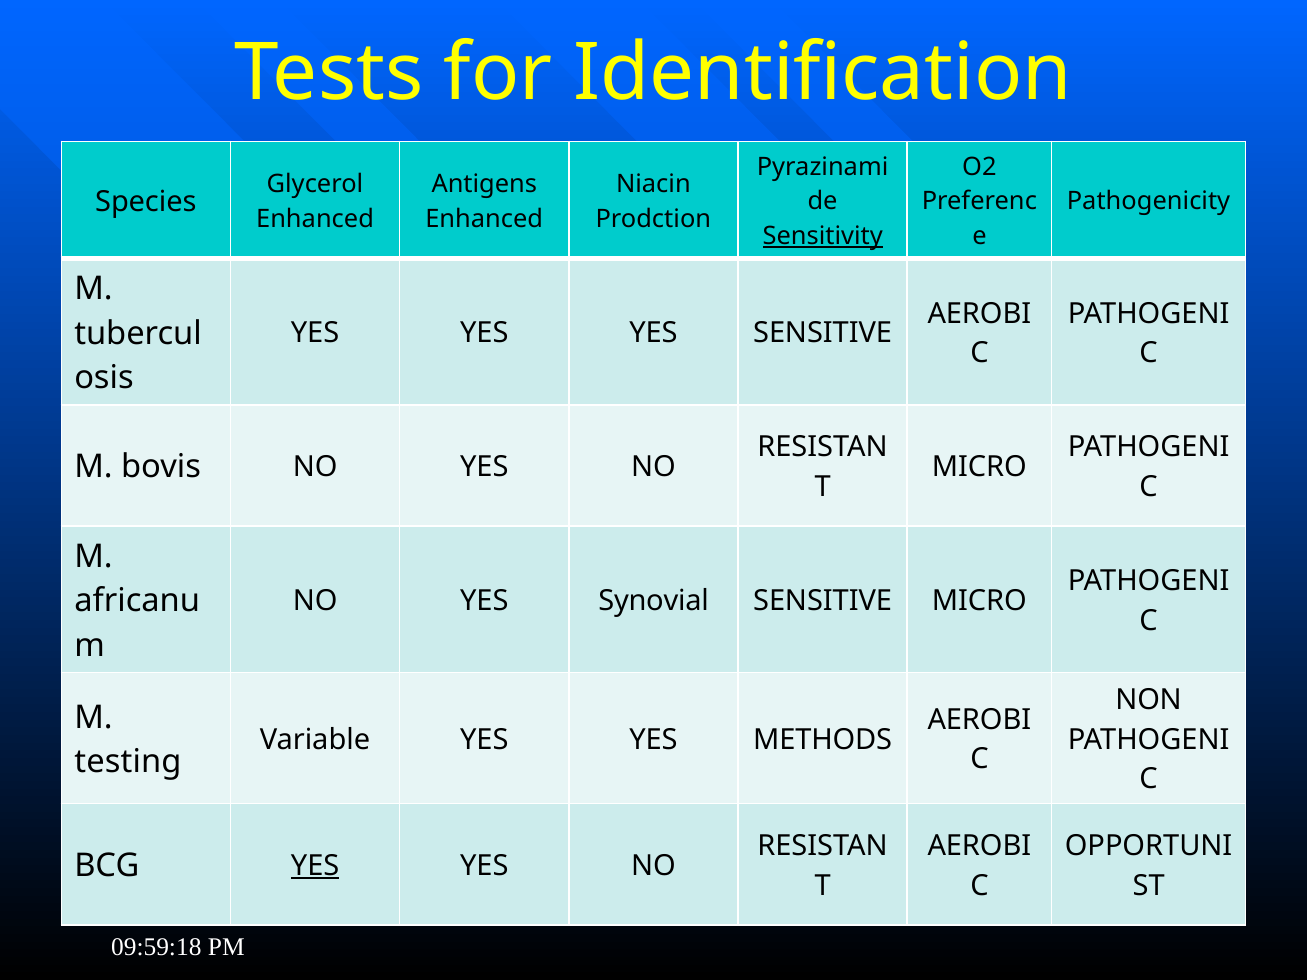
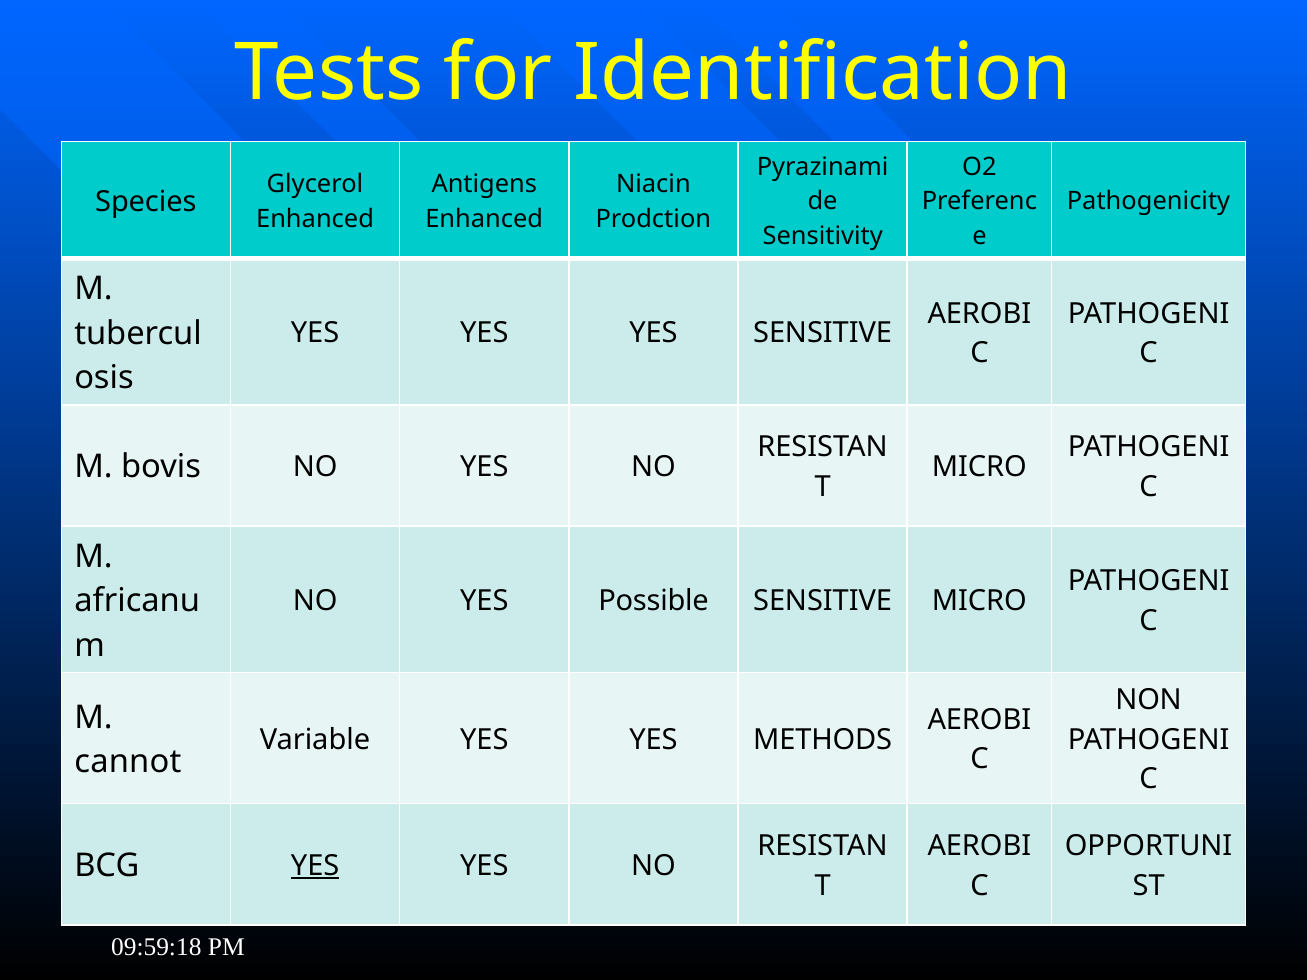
Sensitivity underline: present -> none (823, 236)
Synovial: Synovial -> Possible (654, 601)
testing: testing -> cannot (128, 762)
